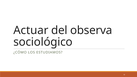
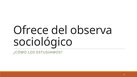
Actuar: Actuar -> Ofrece (31, 30)
